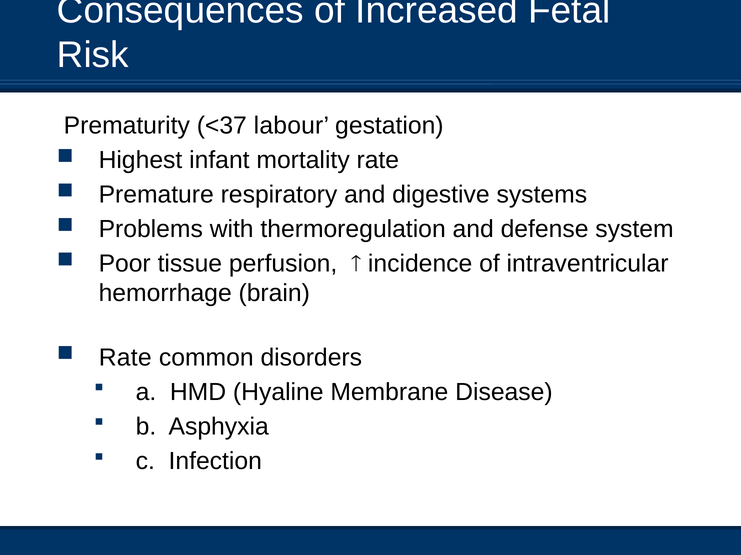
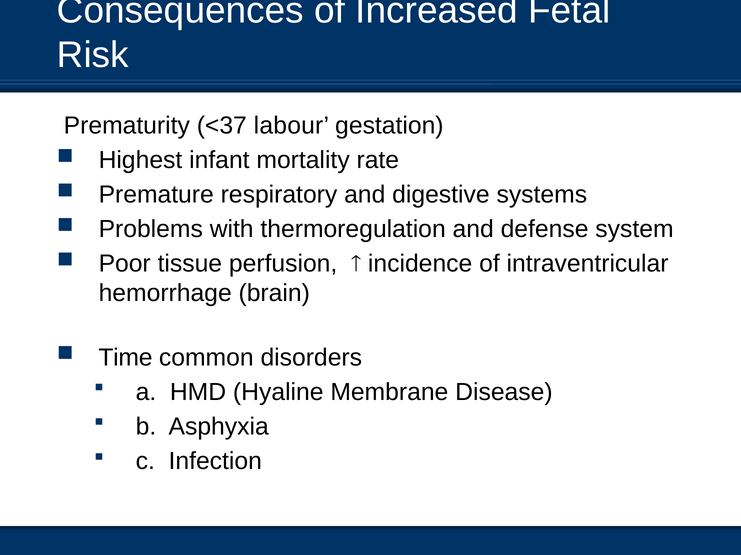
Rate: Rate -> Time (125, 358)
